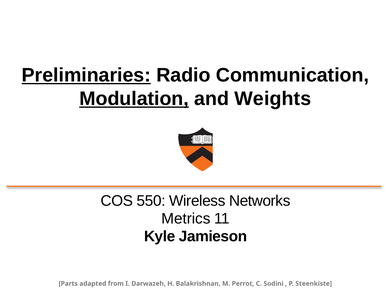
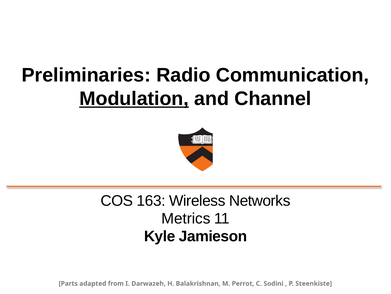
Preliminaries underline: present -> none (86, 75)
Weights: Weights -> Channel (273, 98)
550: 550 -> 163 (151, 200)
